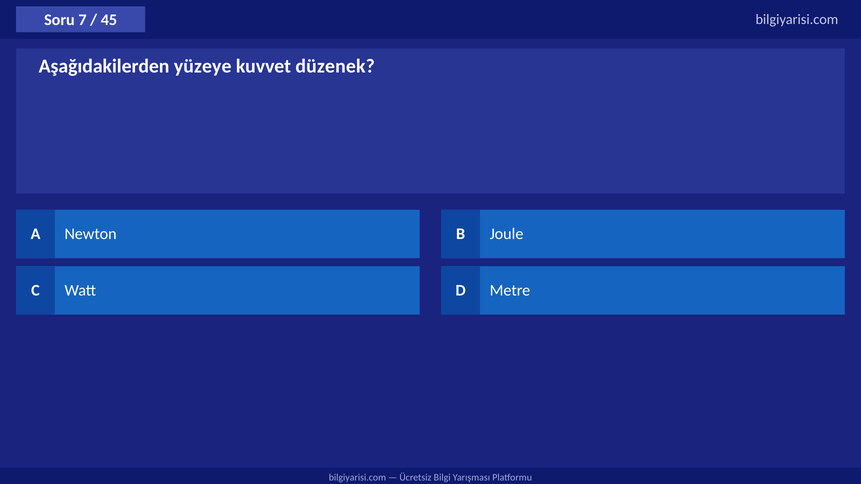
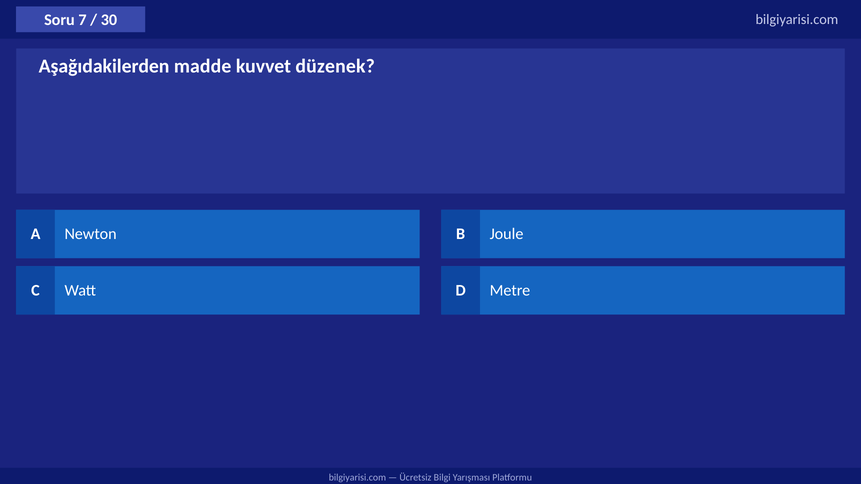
45: 45 -> 30 (109, 20)
yüzeye: yüzeye -> madde (203, 66)
